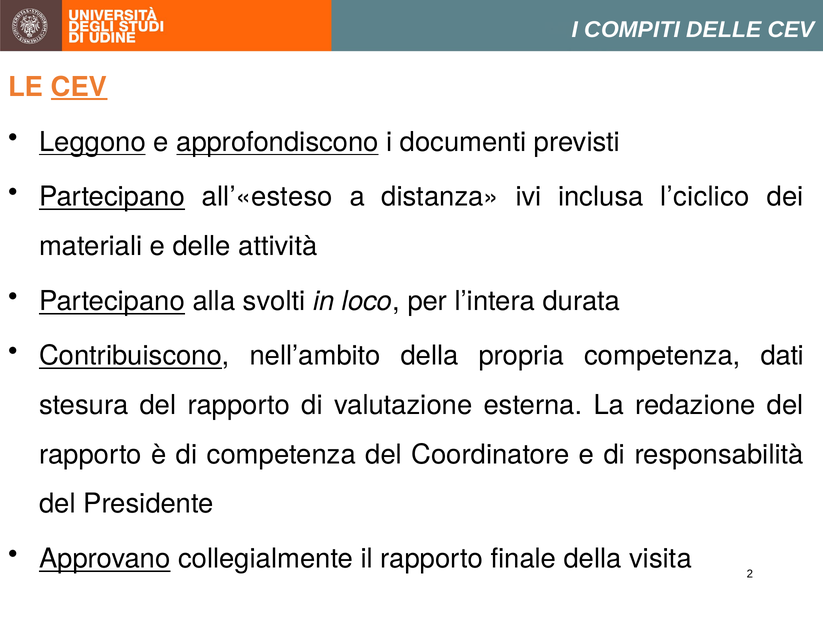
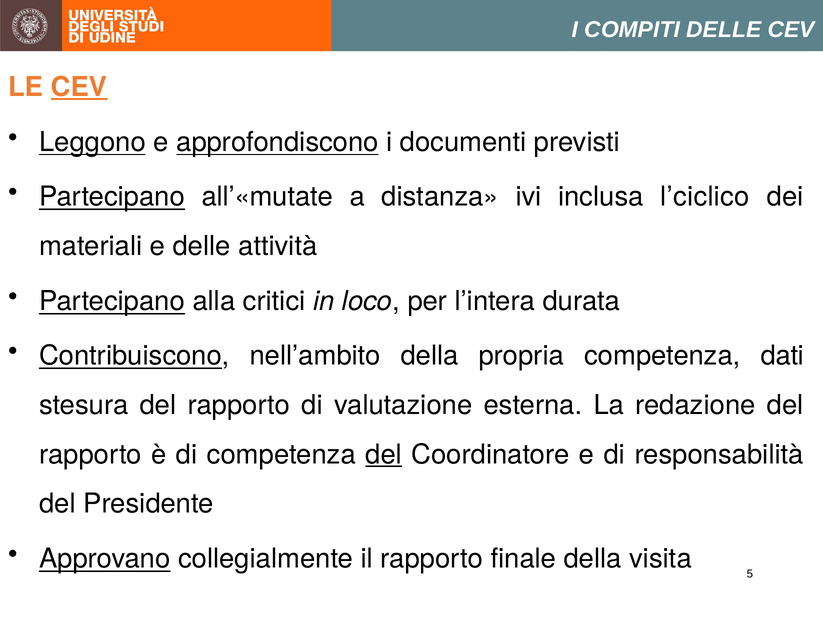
all’«esteso: all’«esteso -> all’«mutate (267, 197)
svolti: svolti -> critici (274, 301)
del underline: none -> present (384, 455)
2: 2 -> 5 (750, 574)
